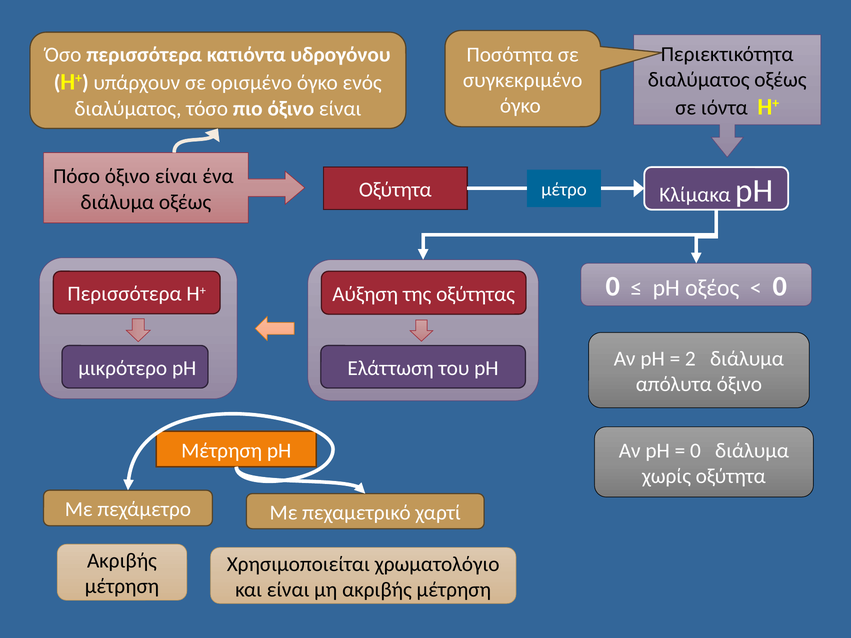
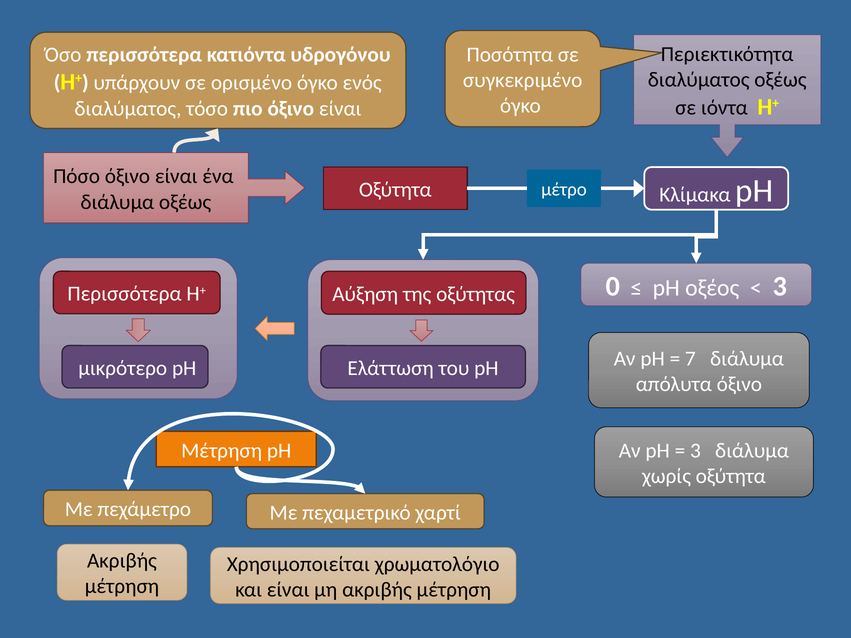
0: 0 -> 3 (780, 287)
2: 2 -> 7 (690, 359)
0: 0 -> 3 (695, 451)
